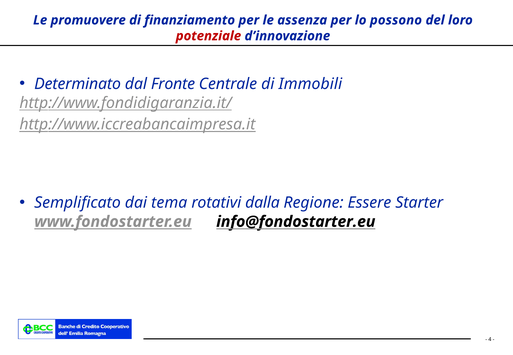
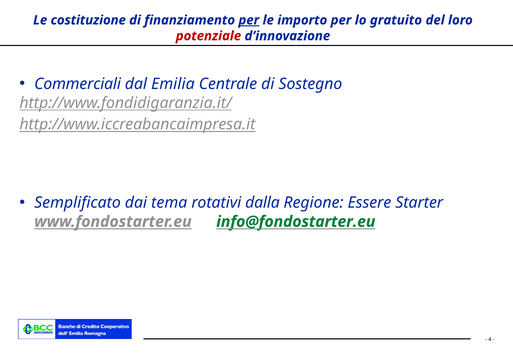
promuovere: promuovere -> costituzione (88, 20)
per underline: none -> present (249, 20)
assenza: assenza -> importo (302, 20)
possono: possono -> gratuito (396, 20)
Determinato: Determinato -> Commerciali (78, 84)
Fronte: Fronte -> Emilia (173, 84)
Immobili: Immobili -> Sostegno (310, 84)
info@fondostarter.eu colour: black -> green (296, 222)
